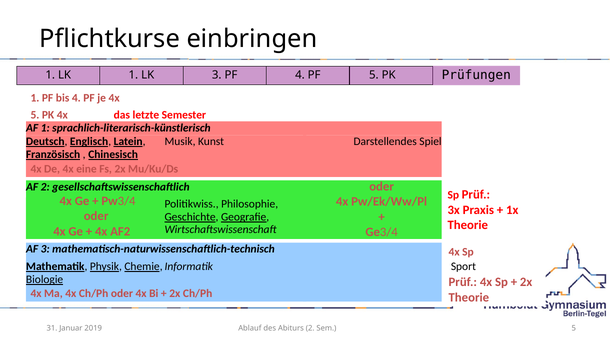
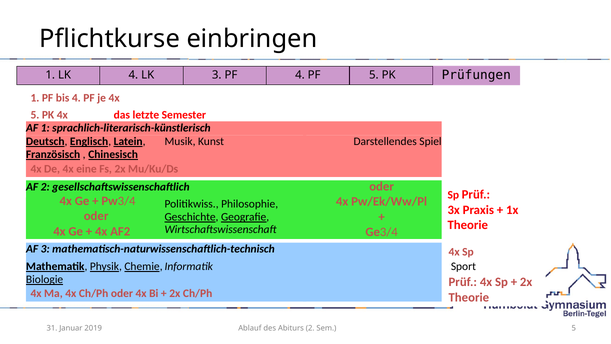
LK 1: 1 -> 4 (133, 75)
